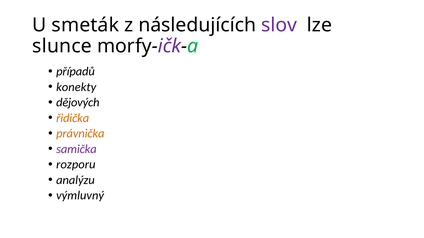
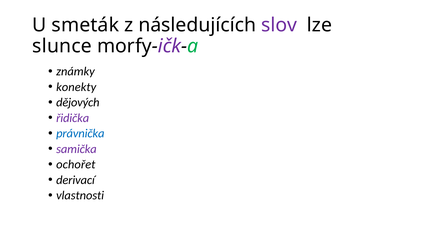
případů: případů -> známky (75, 72)
řidička colour: orange -> purple (73, 118)
právnička colour: orange -> blue (80, 134)
rozporu: rozporu -> ochořet (76, 165)
analýzu: analýzu -> derivací (76, 180)
výmluvný: výmluvný -> vlastnosti (80, 196)
